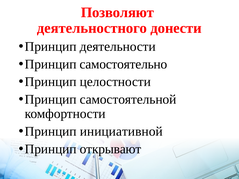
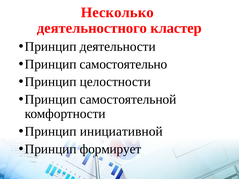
Позволяют: Позволяют -> Несколько (117, 12)
донести: донести -> кластер (176, 28)
открывают: открывают -> формирует (111, 149)
